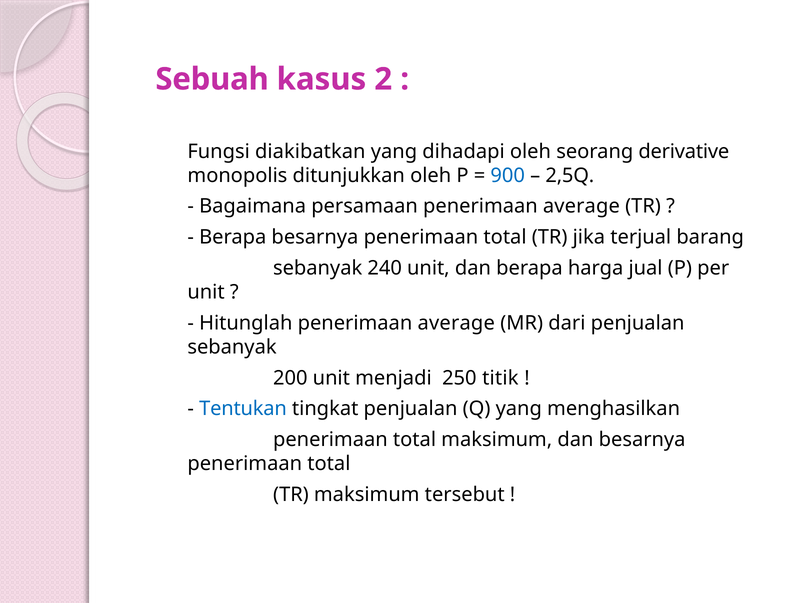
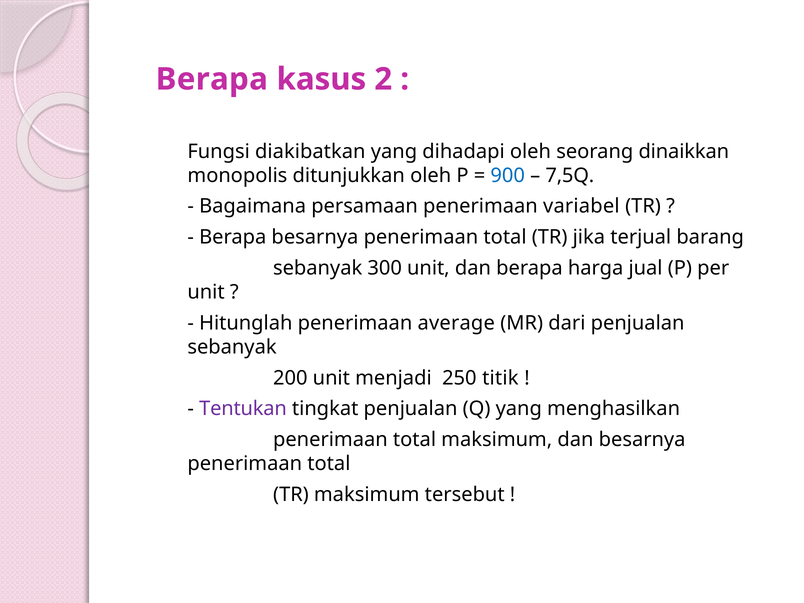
Sebuah: Sebuah -> Berapa (212, 79)
derivative: derivative -> dinaikkan (684, 151)
2,5Q: 2,5Q -> 7,5Q (570, 176)
persamaan penerimaan average: average -> variabel (581, 206)
240: 240 -> 300 (385, 268)
Tentukan colour: blue -> purple (243, 409)
